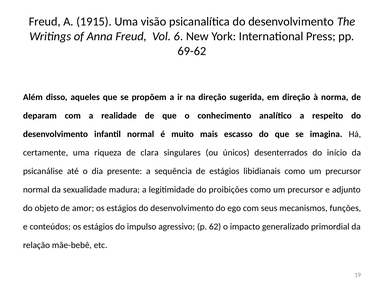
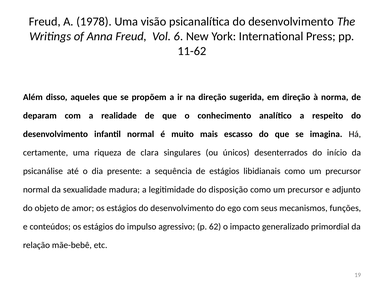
1915: 1915 -> 1978 (94, 22)
69-62: 69-62 -> 11-62 (192, 51)
proibições: proibições -> disposição (228, 190)
